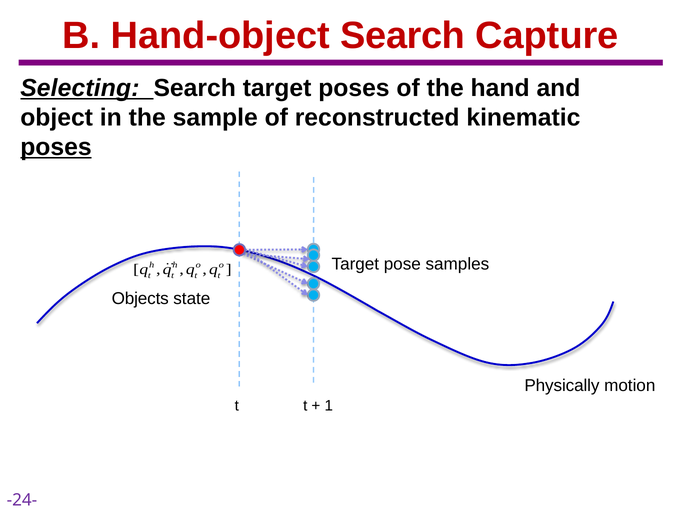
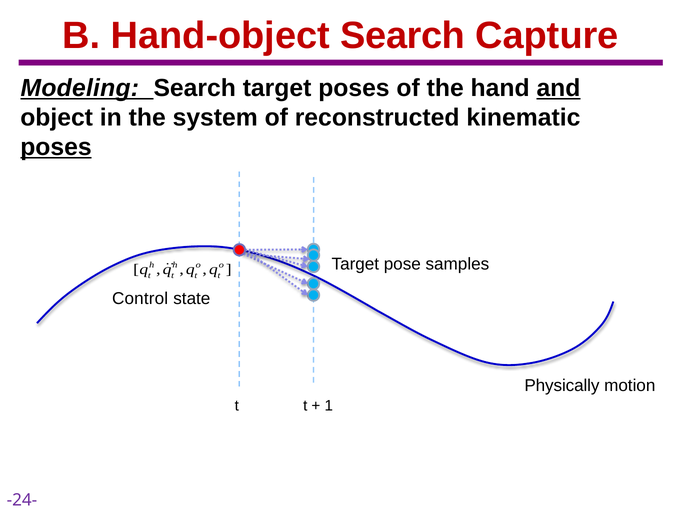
Selecting: Selecting -> Modeling (80, 88)
and underline: none -> present (558, 88)
sample: sample -> system (215, 118)
Objects: Objects -> Control (140, 298)
